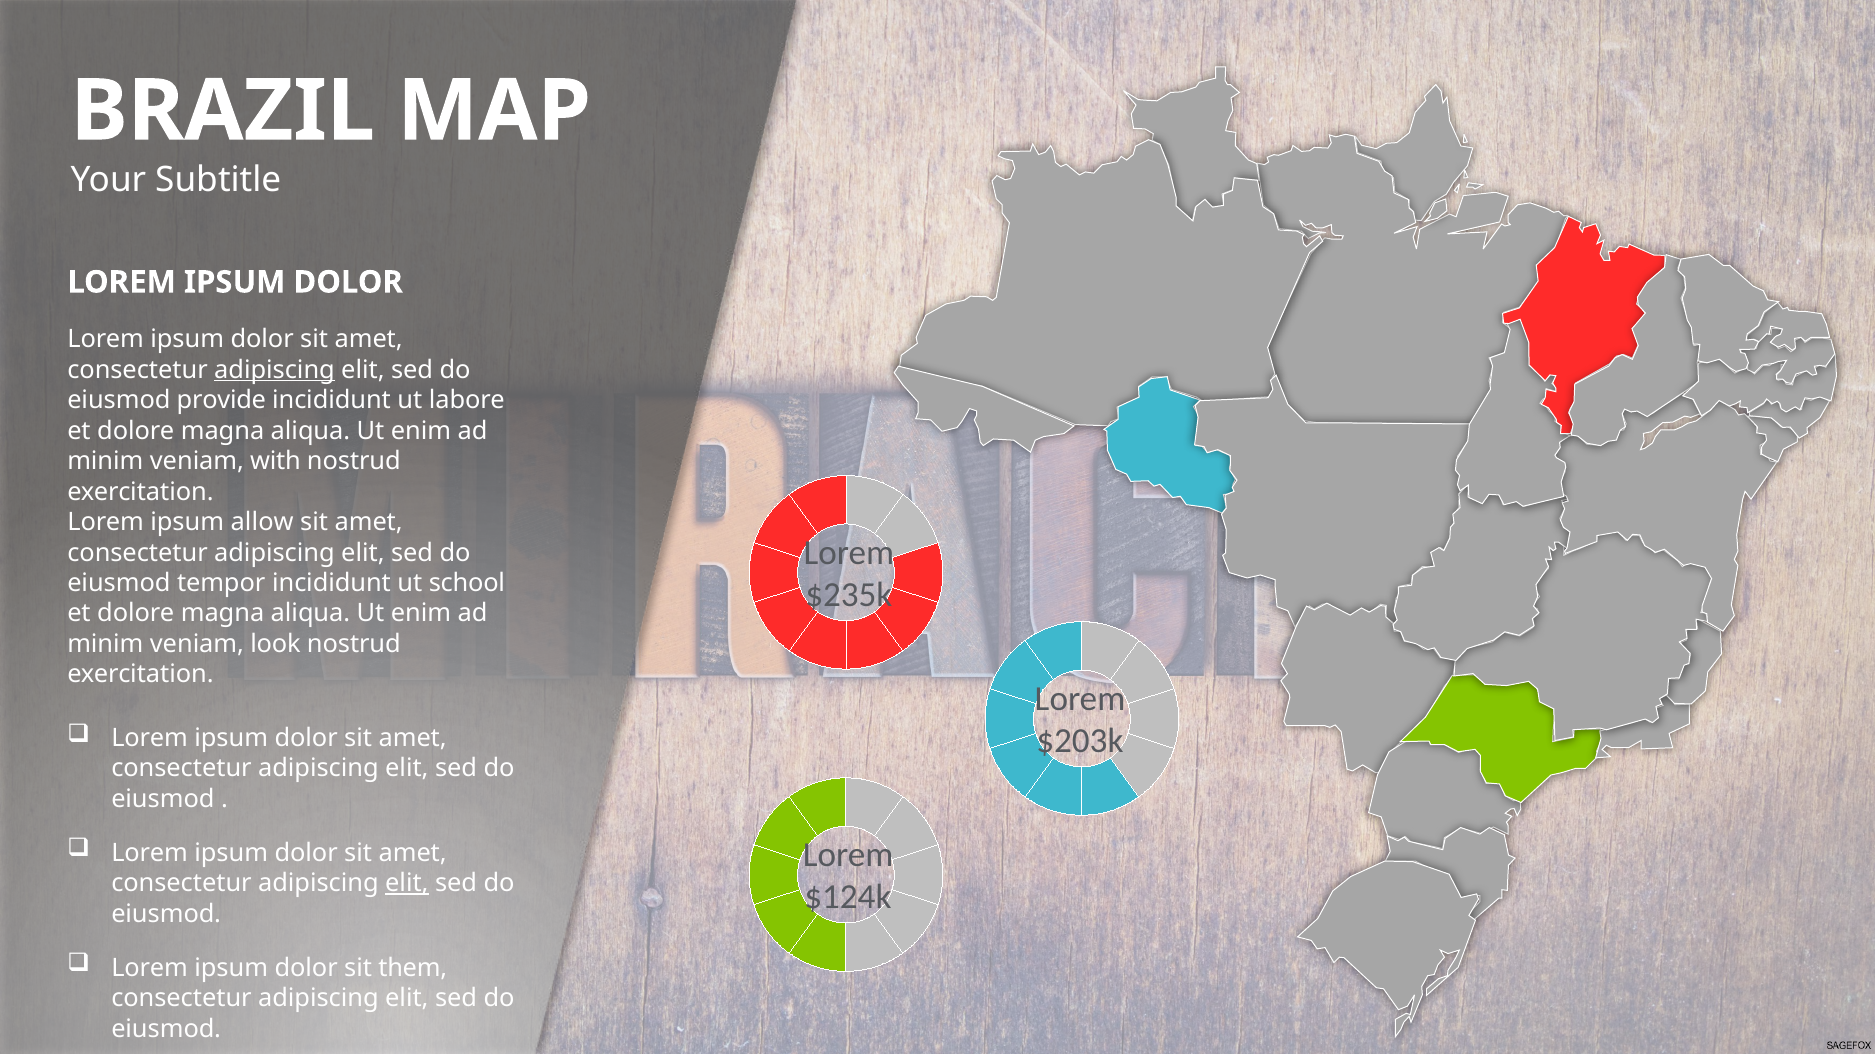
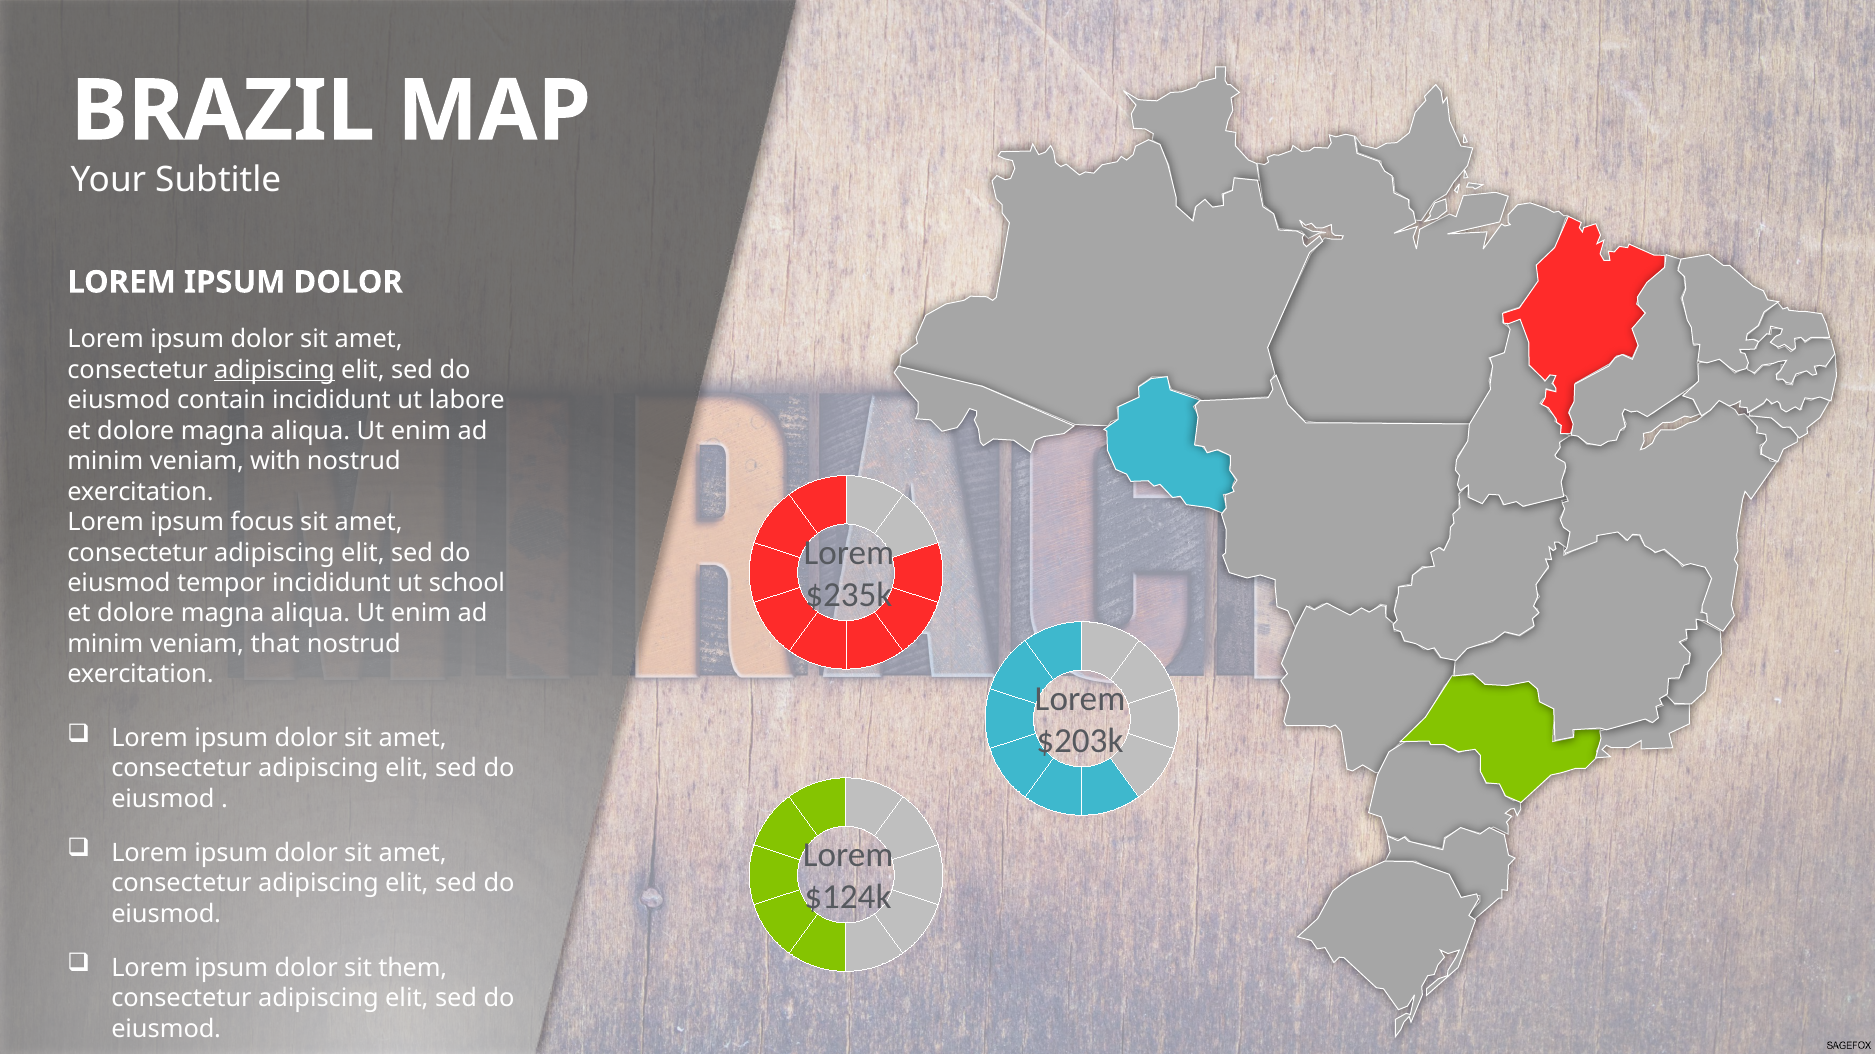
provide: provide -> contain (221, 400)
allow: allow -> focus (262, 522)
look: look -> that (275, 645)
elit underline: present -> none (407, 884)
